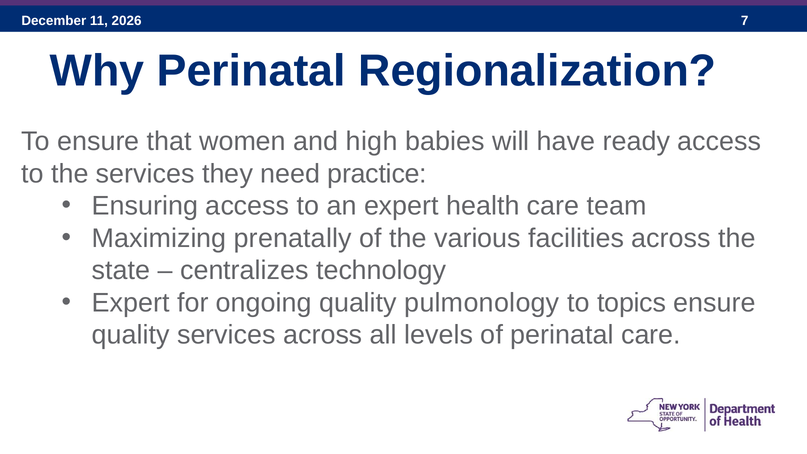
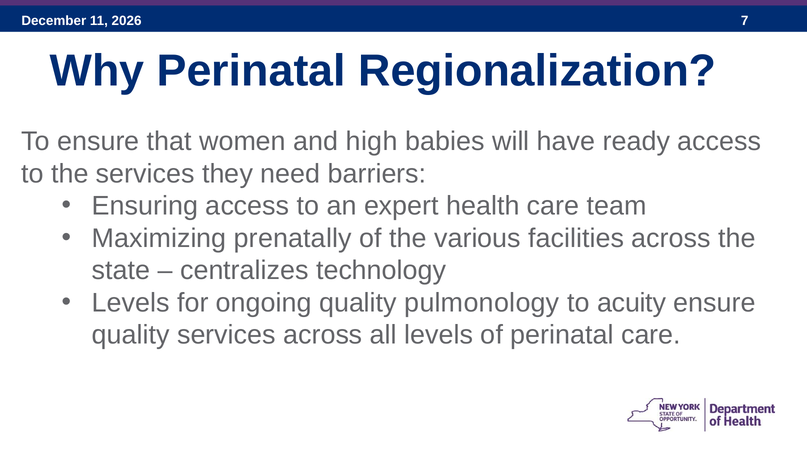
practice: practice -> barriers (377, 174)
Expert: Expert -> Levels (131, 303)
topics: topics -> acuity (632, 303)
